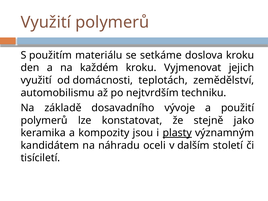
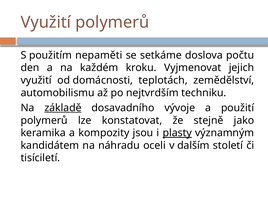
materiálu: materiálu -> nepaměti (99, 55)
doslova kroku: kroku -> počtu (240, 55)
základě underline: none -> present (63, 108)
